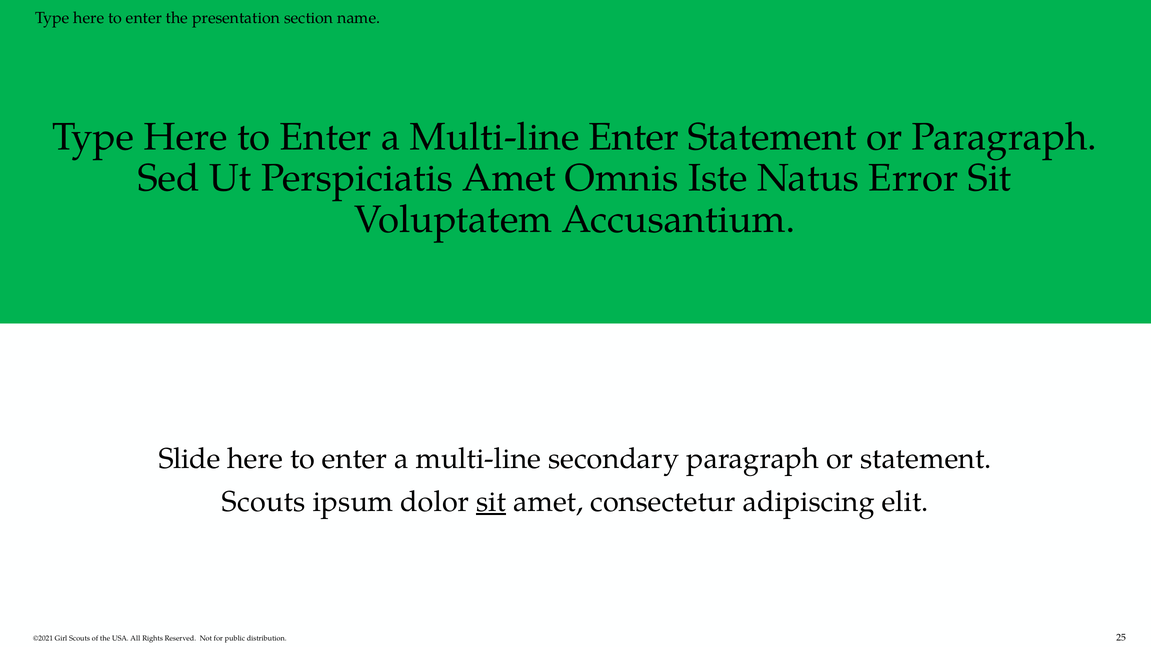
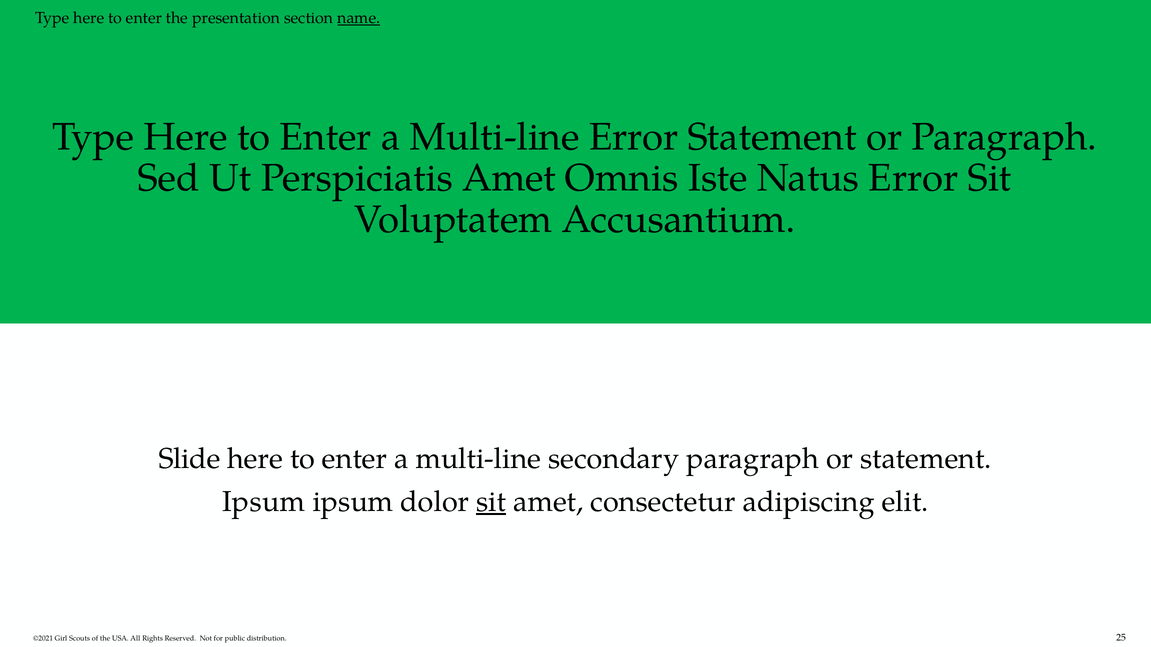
name underline: none -> present (359, 18)
Multi-line Enter: Enter -> Error (634, 137)
Scouts: Scouts -> Ipsum (264, 502)
